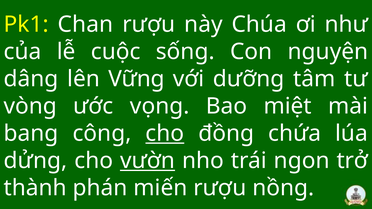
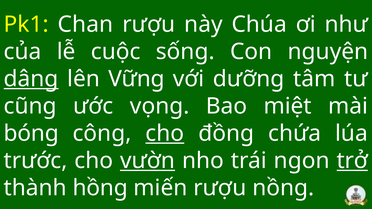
dâng underline: none -> present (31, 79)
vòng: vòng -> cũng (30, 106)
bang: bang -> bóng (31, 133)
dửng: dửng -> trước (36, 161)
trở underline: none -> present (352, 161)
phán: phán -> hồng (100, 188)
